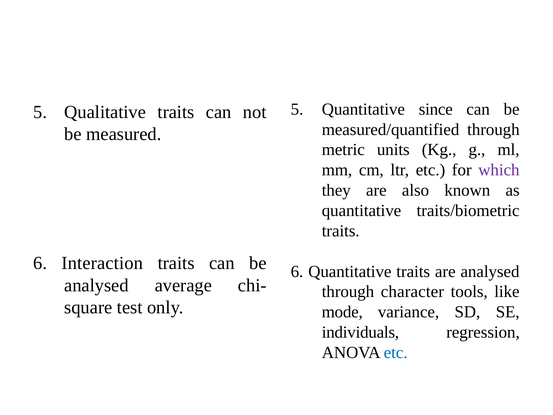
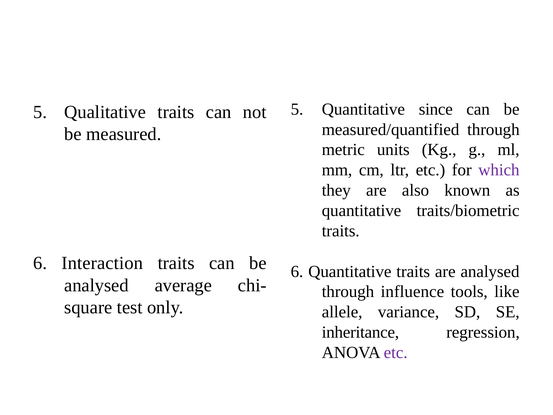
character: character -> influence (412, 292)
mode: mode -> allele (342, 312)
individuals: individuals -> inheritance (360, 332)
etc colour: blue -> purple (396, 352)
